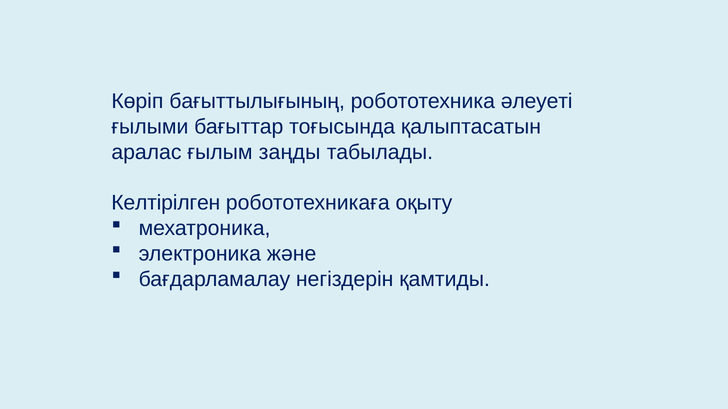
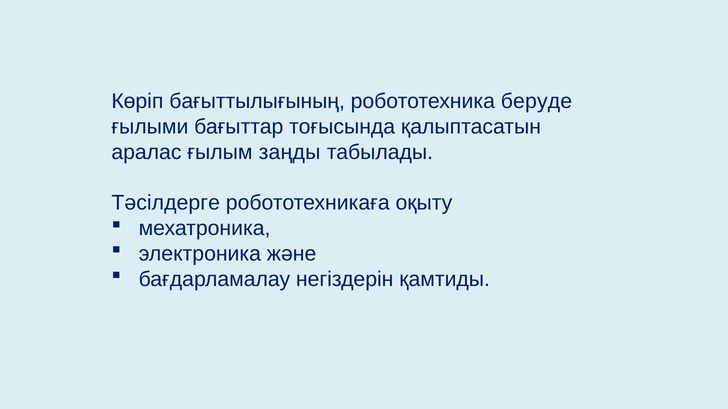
әлеуеті: әлеуеті -> беруде (536, 101)
Келтірілген: Келтірілген -> Тәсілдерге (166, 203)
